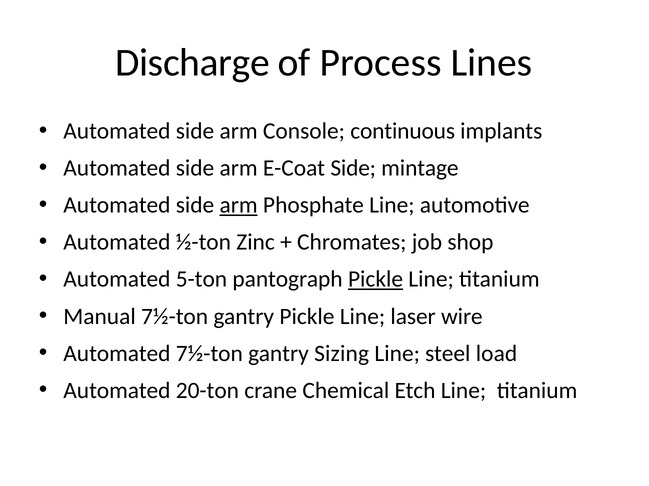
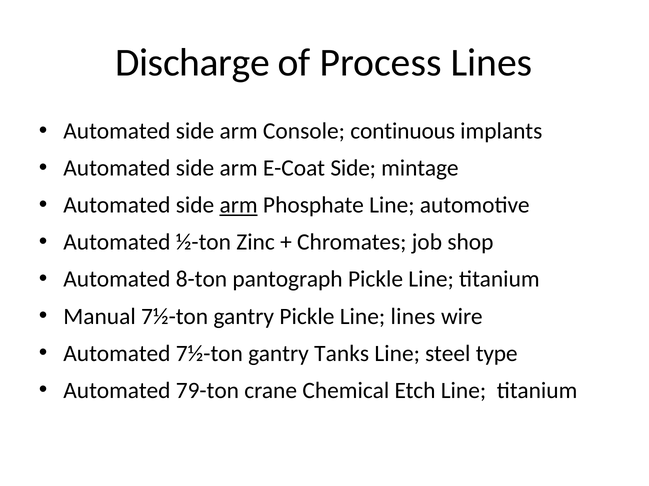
5-ton: 5-ton -> 8-ton (201, 280)
Pickle underline: present -> none (376, 280)
Line laser: laser -> lines (413, 317)
Sizing: Sizing -> Tanks (342, 354)
load: load -> type (497, 354)
20-ton: 20-ton -> 79-ton (207, 391)
